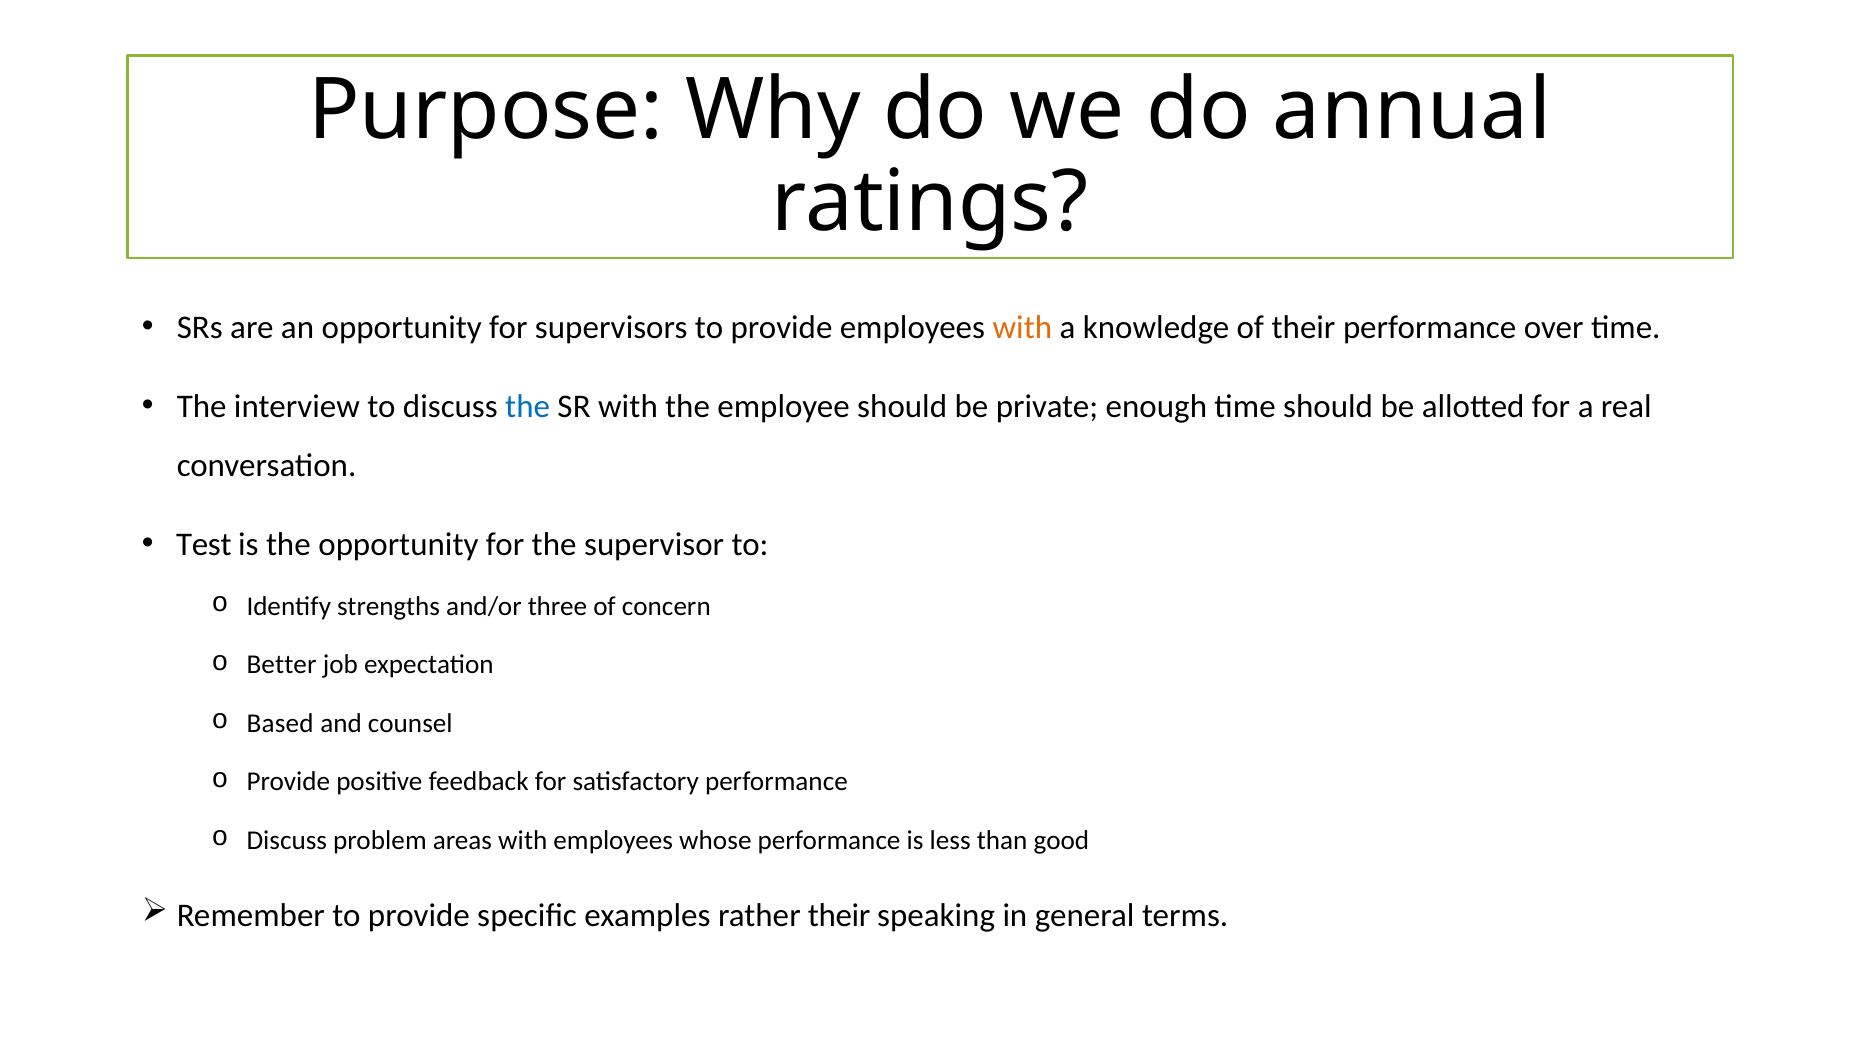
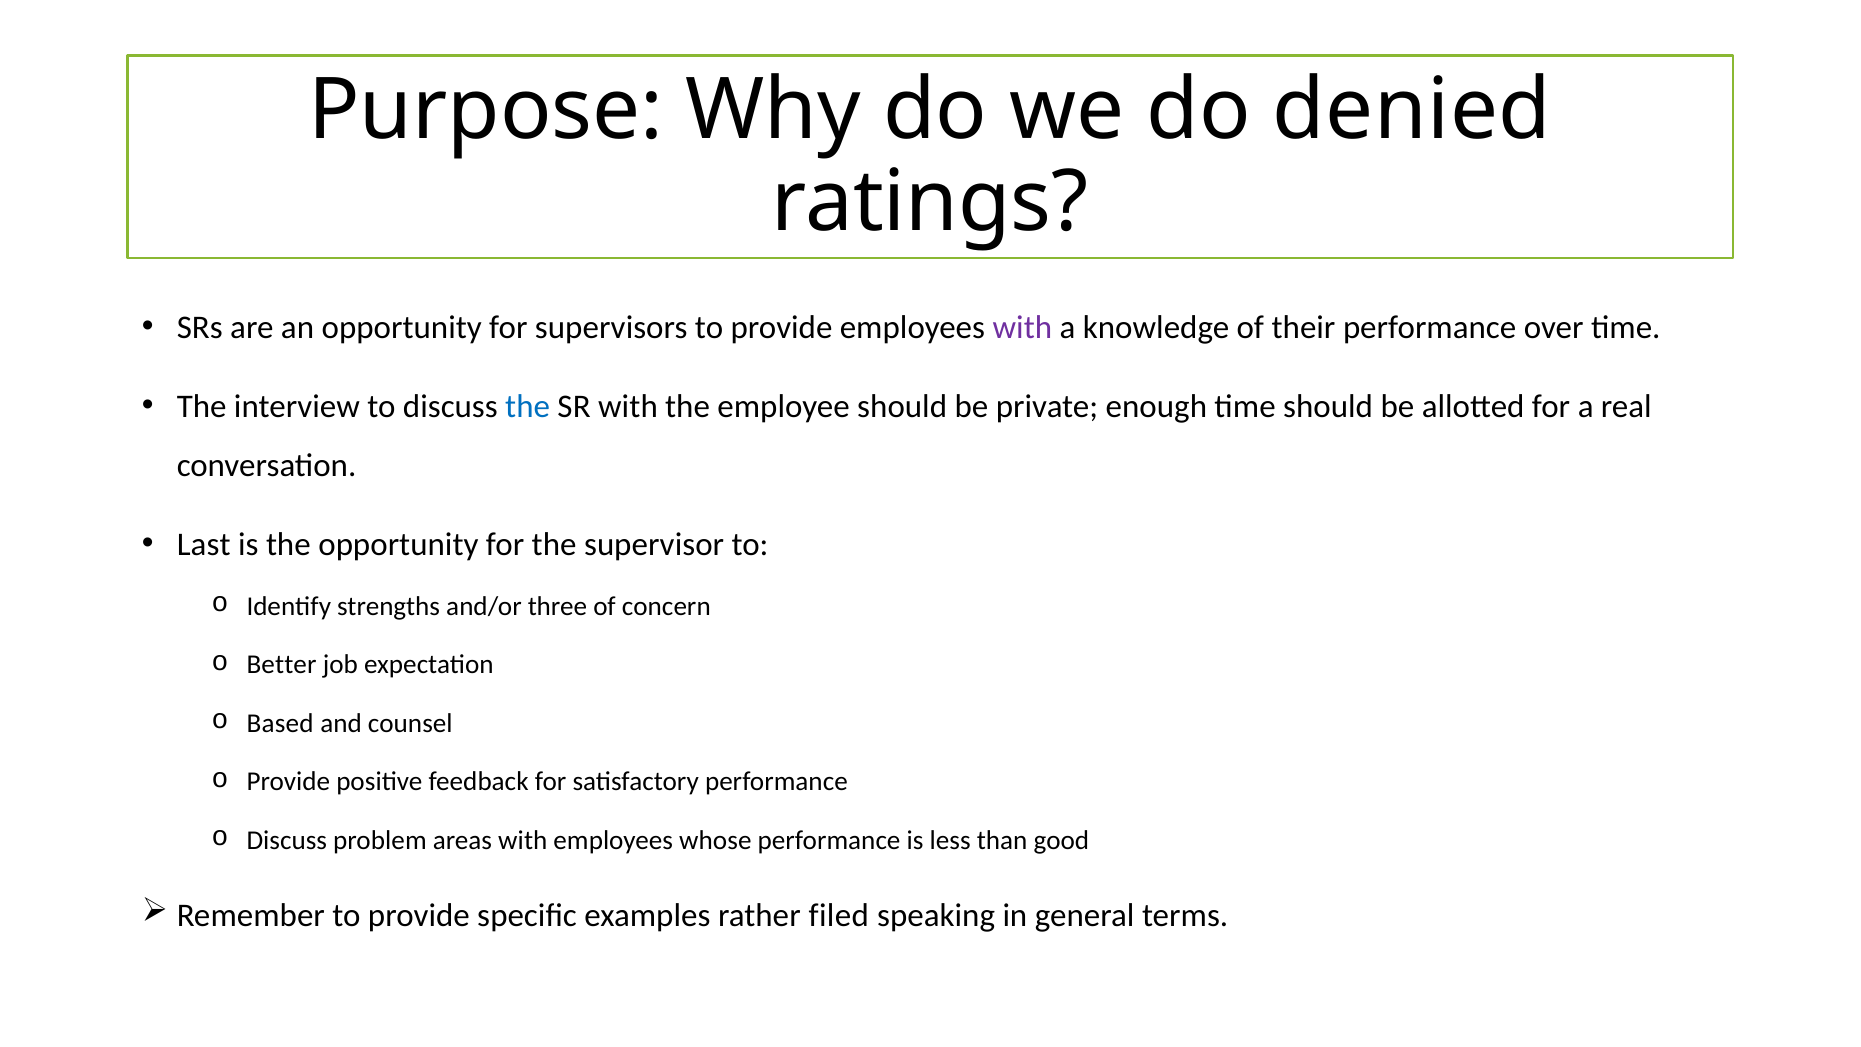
annual: annual -> denied (1412, 110)
with colour: orange -> purple (1022, 328)
Test: Test -> Last (204, 544)
rather their: their -> filed (839, 916)
